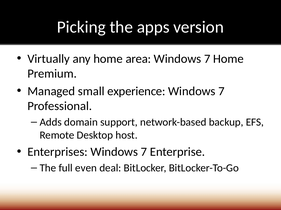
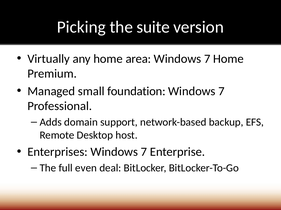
apps: apps -> suite (153, 27)
experience: experience -> foundation (136, 91)
